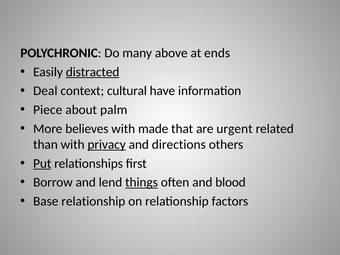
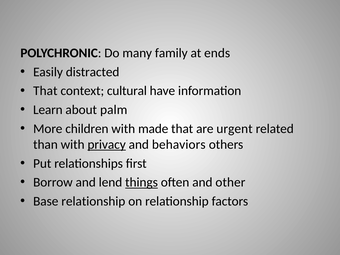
above: above -> family (171, 53)
distracted underline: present -> none (93, 72)
Deal: Deal -> That (45, 91)
Piece: Piece -> Learn (48, 110)
believes: believes -> children (87, 129)
directions: directions -> behaviors (179, 145)
Put underline: present -> none (42, 163)
blood: blood -> other (230, 182)
